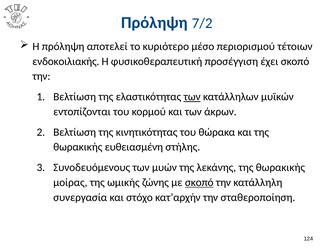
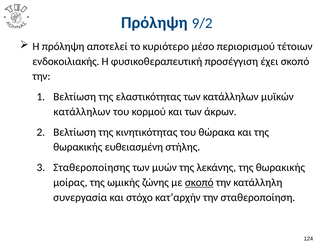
7/2: 7/2 -> 9/2 (202, 23)
των underline: present -> none (192, 97)
εντοπίζονται: εντοπίζονται -> κατάλληλων (82, 112)
Συνοδευόμενους: Συνοδευόμενους -> Σταθεροποίησης (92, 167)
